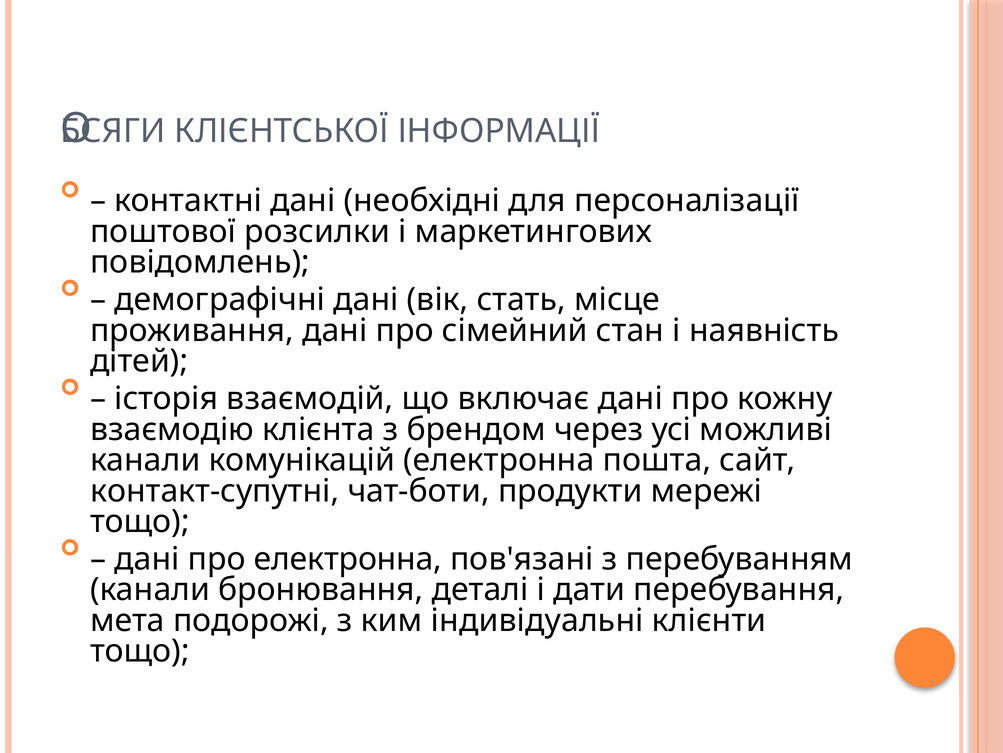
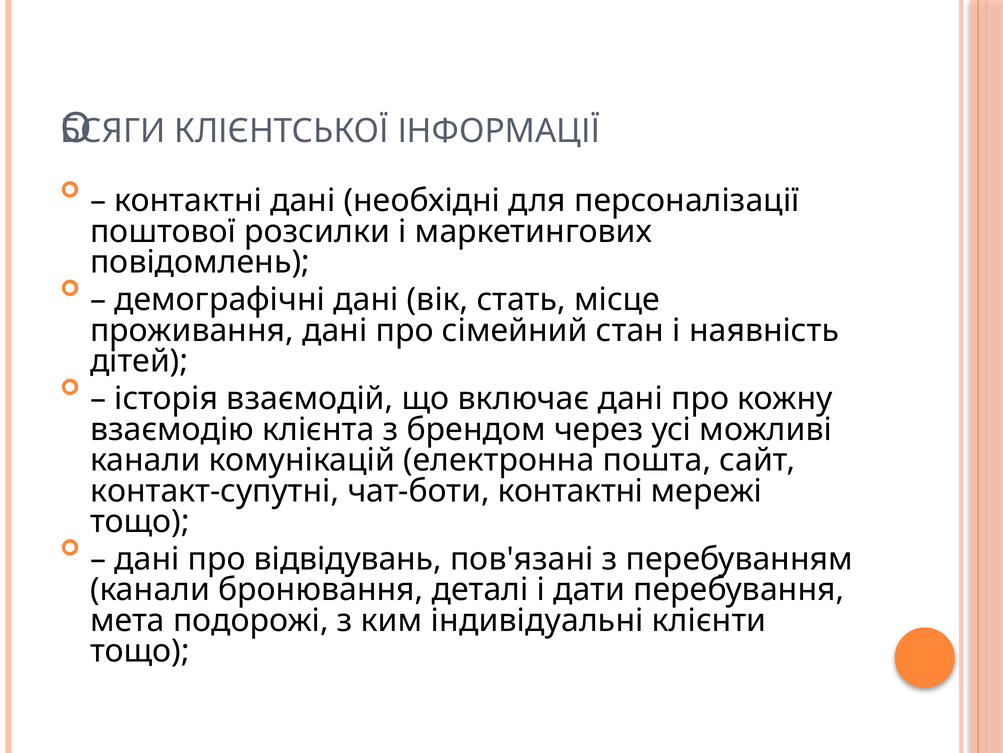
чат-боти продукти: продукти -> контактні (570, 490)
про електронна: електронна -> відвідувань (348, 559)
